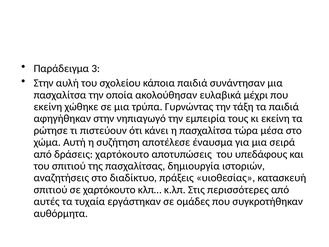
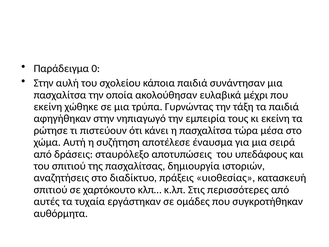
3: 3 -> 0 (96, 68)
δράσεις χαρτόκουτο: χαρτόκουτο -> σταυρόλεξο (122, 154)
